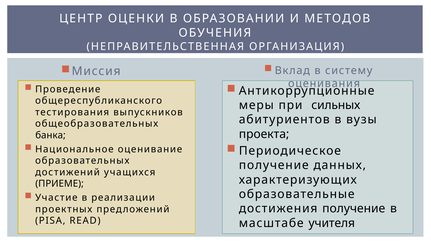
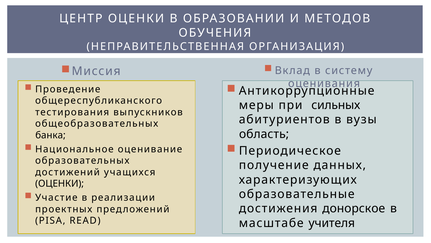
проекта: проекта -> область (264, 134)
ПРИЕМЕ: ПРИЕМЕ -> ОЦЕНКИ (60, 183)
достижения получение: получение -> донорское (354, 208)
